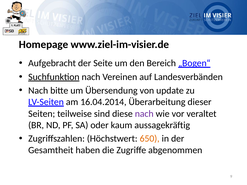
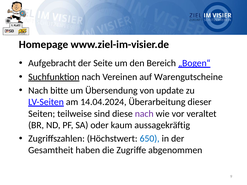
Landesverbänden: Landesverbänden -> Warengutscheine (188, 77)
16.04.2014: 16.04.2014 -> 14.04.2024 (103, 102)
650 colour: orange -> blue (150, 139)
